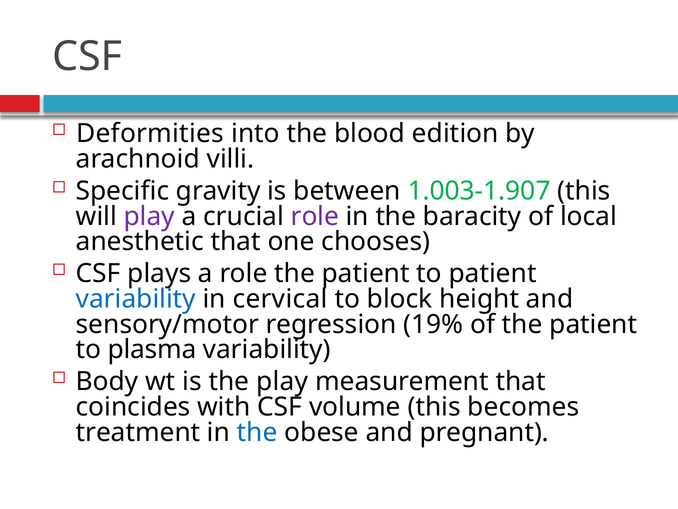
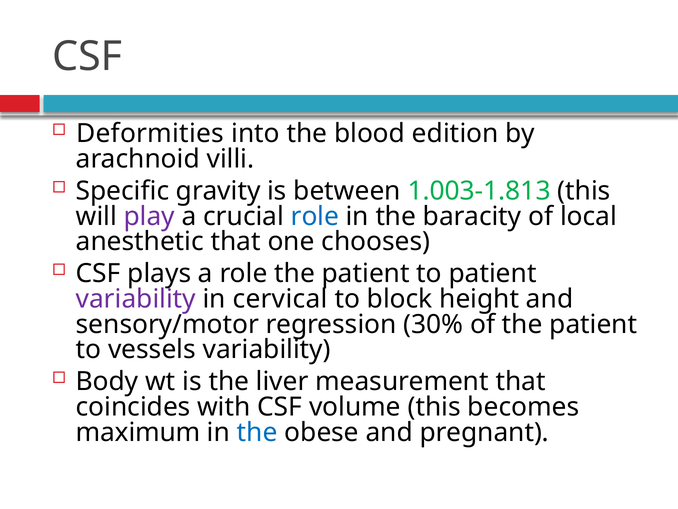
1.003-1.907: 1.003-1.907 -> 1.003-1.813 (479, 191)
role colour: purple -> blue (315, 216)
variability colour: blue -> purple (136, 299)
19%: 19% -> 30% (433, 324)
plasma: plasma -> vessels (152, 349)
the play: play -> liver (282, 381)
treatment: treatment -> maximum (138, 432)
